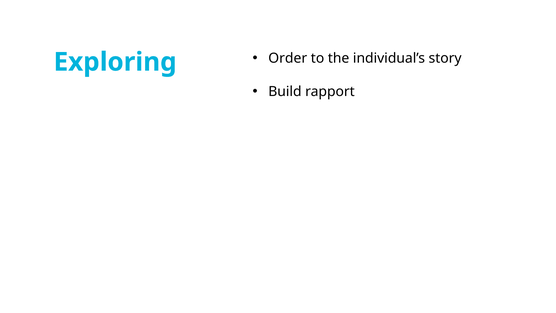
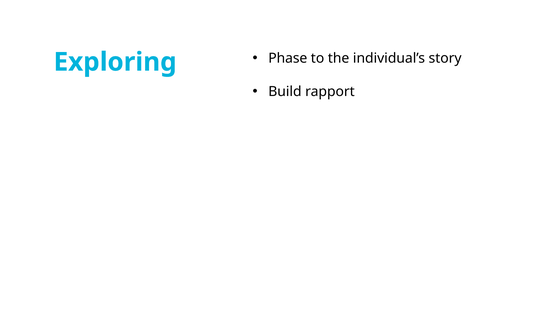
Order: Order -> Phase (288, 58)
